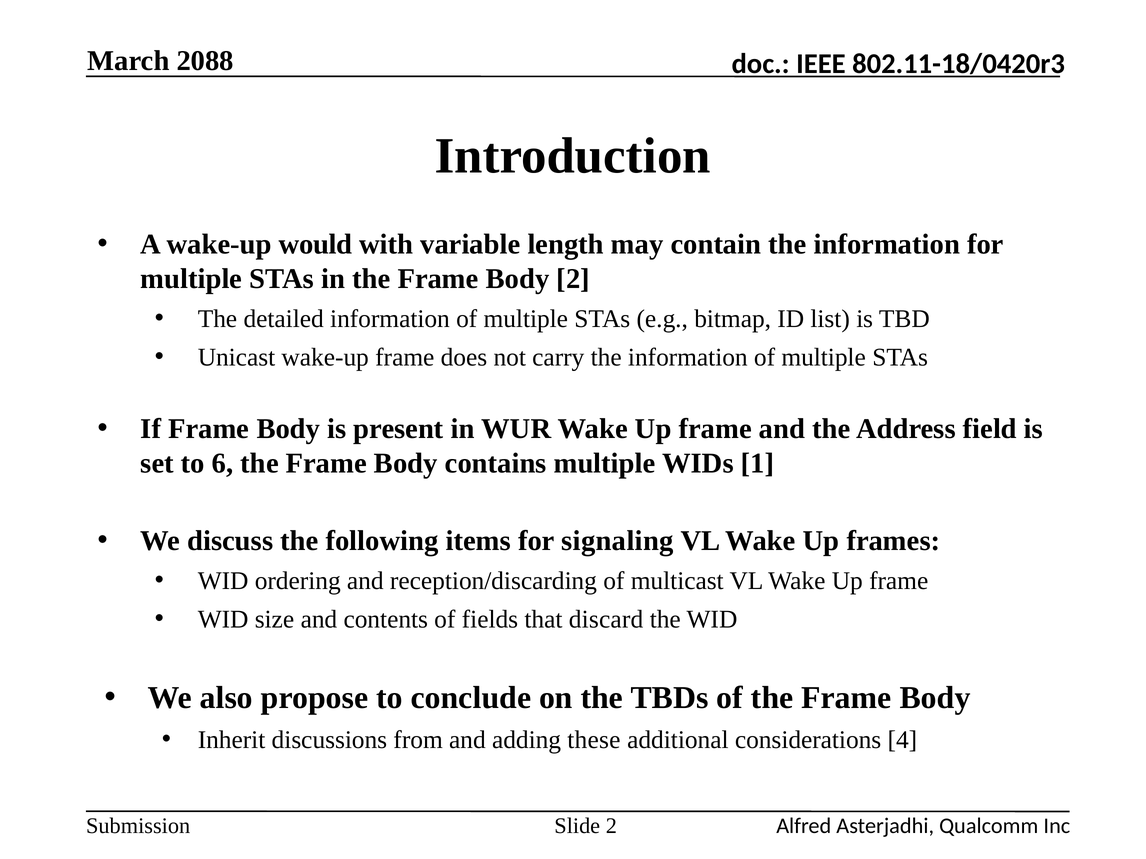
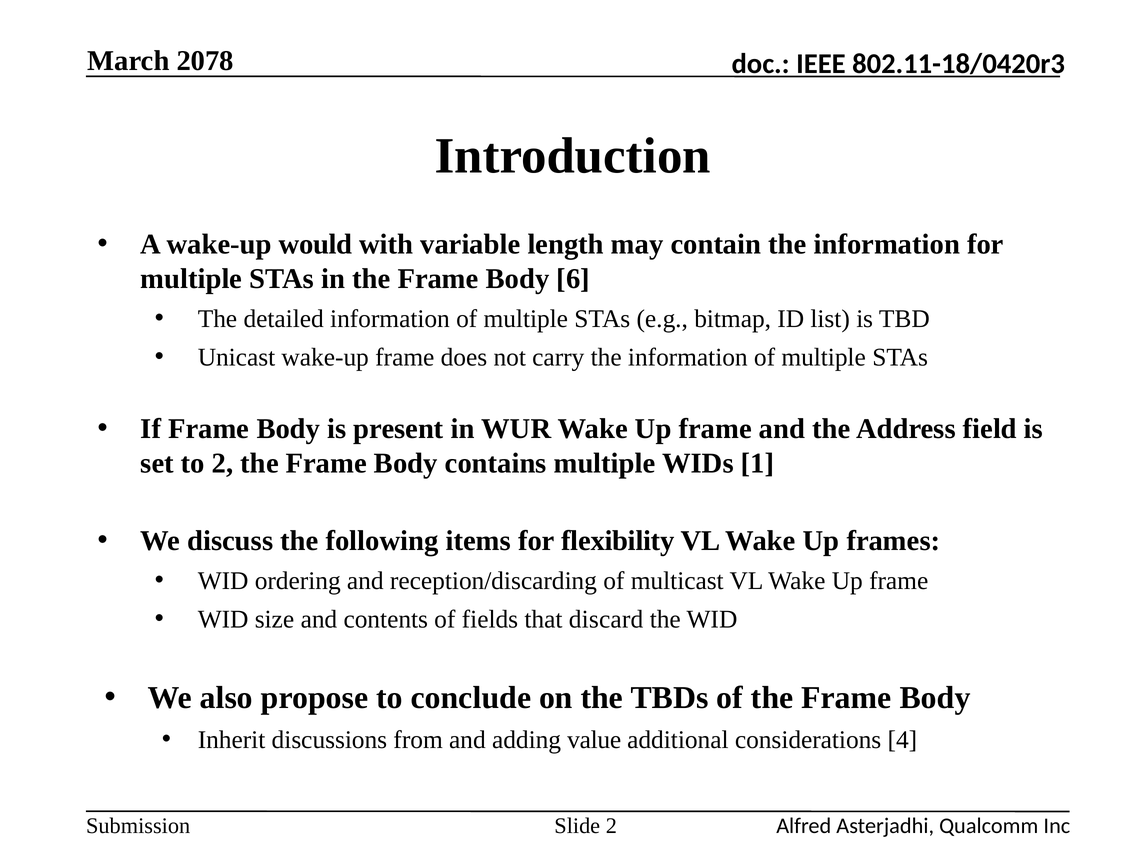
2088: 2088 -> 2078 (205, 61)
Body 2: 2 -> 6 (573, 279)
to 6: 6 -> 2 (223, 463)
signaling: signaling -> flexibility (618, 541)
these: these -> value (594, 740)
